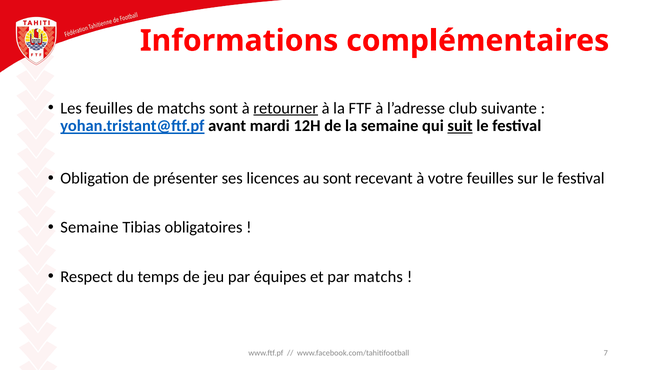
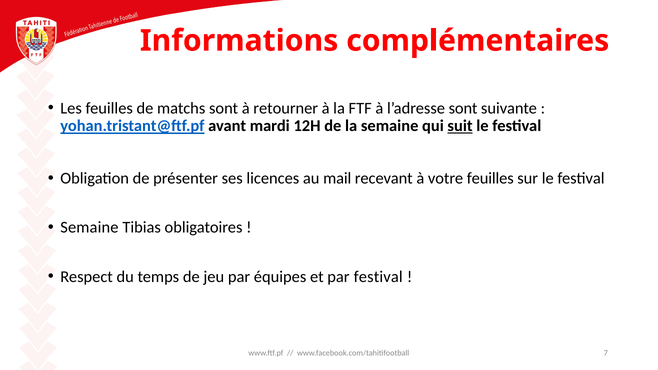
retourner underline: present -> none (286, 108)
l’adresse club: club -> sont (463, 108)
au sont: sont -> mail (337, 178)
par matchs: matchs -> festival (378, 277)
